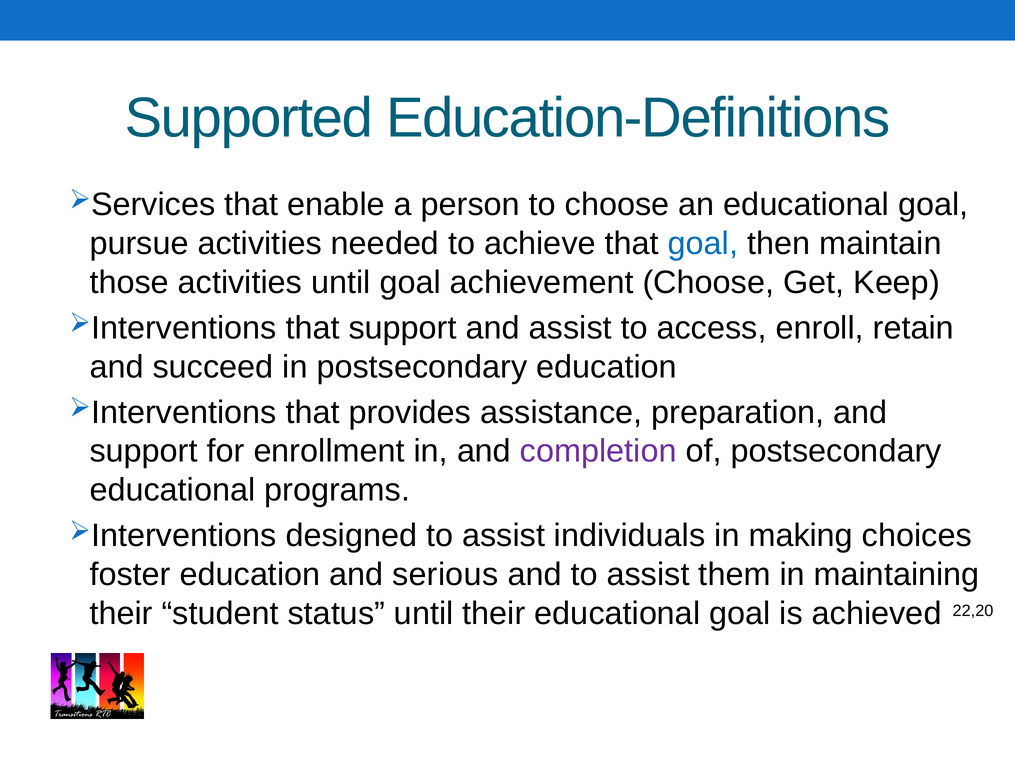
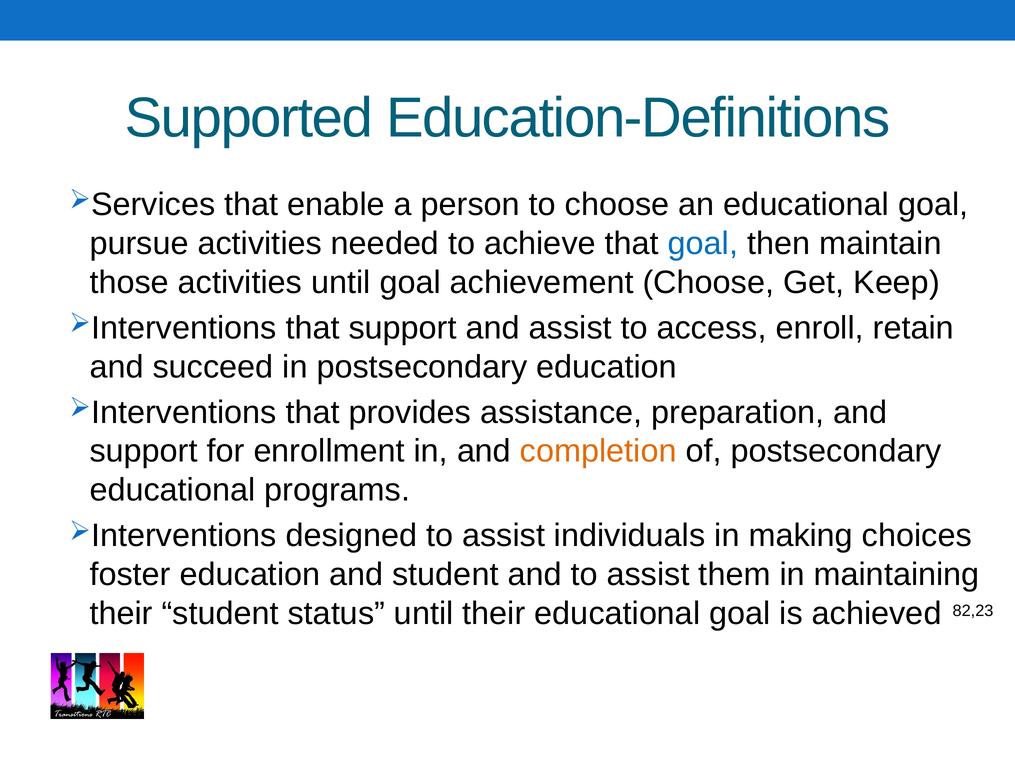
completion colour: purple -> orange (598, 451)
and serious: serious -> student (445, 575)
22,20: 22,20 -> 82,23 (973, 611)
